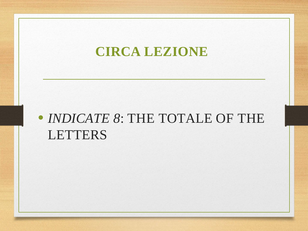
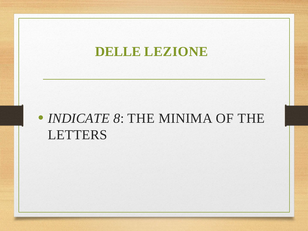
CIRCA: CIRCA -> DELLE (118, 52)
TOTALE: TOTALE -> MINIMA (185, 118)
